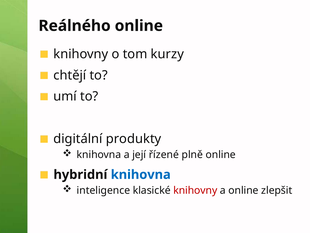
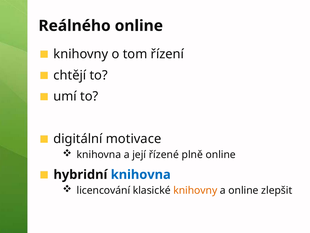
kurzy: kurzy -> řízení (167, 54)
produkty: produkty -> motivace (134, 139)
inteligence: inteligence -> licencování (103, 190)
knihovny colour: red -> orange (195, 190)
